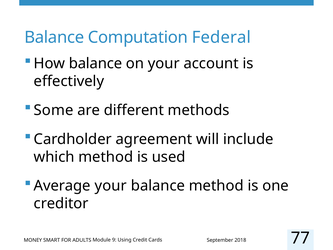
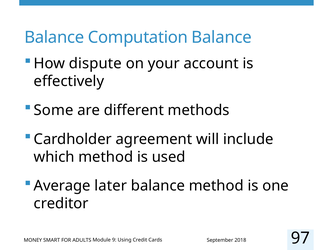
Computation Federal: Federal -> Balance (222, 37)
How balance: balance -> dispute (95, 63)
Average your: your -> later (111, 186)
77: 77 -> 97 (300, 238)
